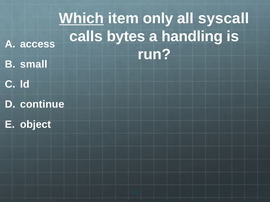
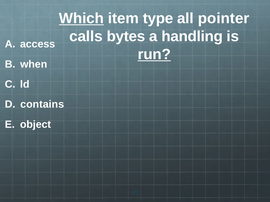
only: only -> type (158, 18)
syscall: syscall -> pointer (224, 18)
run underline: none -> present (154, 54)
small: small -> when (34, 64)
continue: continue -> contains (42, 105)
